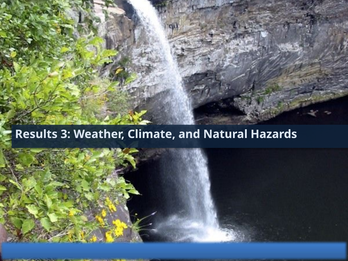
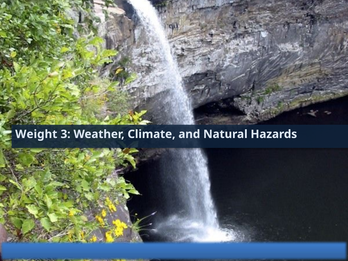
Results: Results -> Weight (36, 134)
